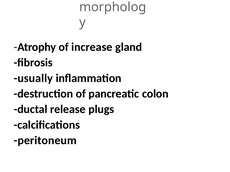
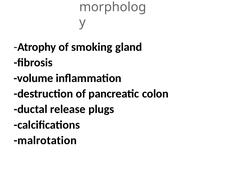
increase: increase -> smoking (92, 47)
usually: usually -> volume (33, 78)
peritoneum: peritoneum -> malrotation (45, 141)
